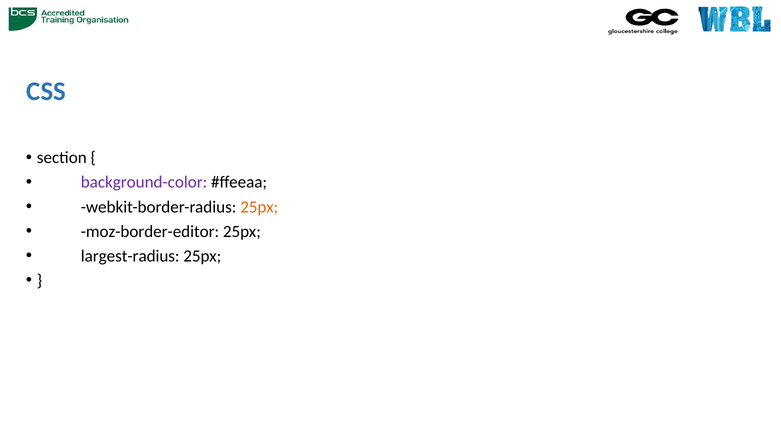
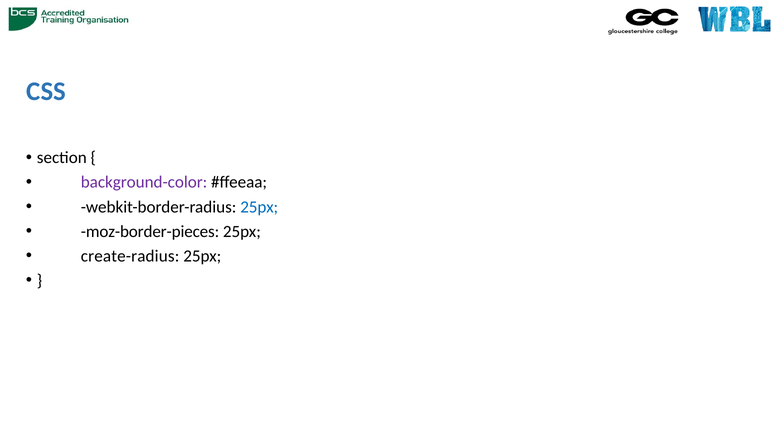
25px colour: orange -> blue (259, 207)
moz-border-editor: moz-border-editor -> moz-border-pieces (150, 232)
largest-radius: largest-radius -> create-radius (130, 256)
